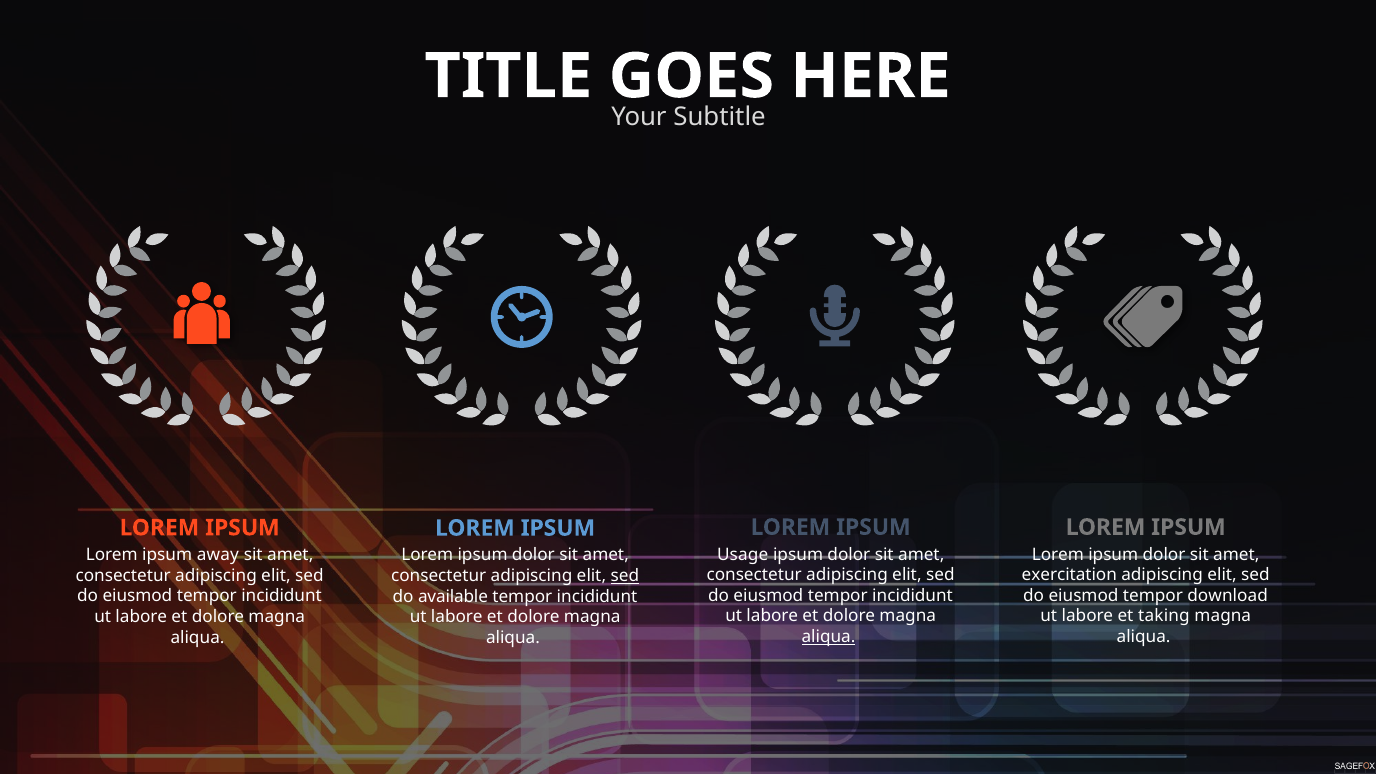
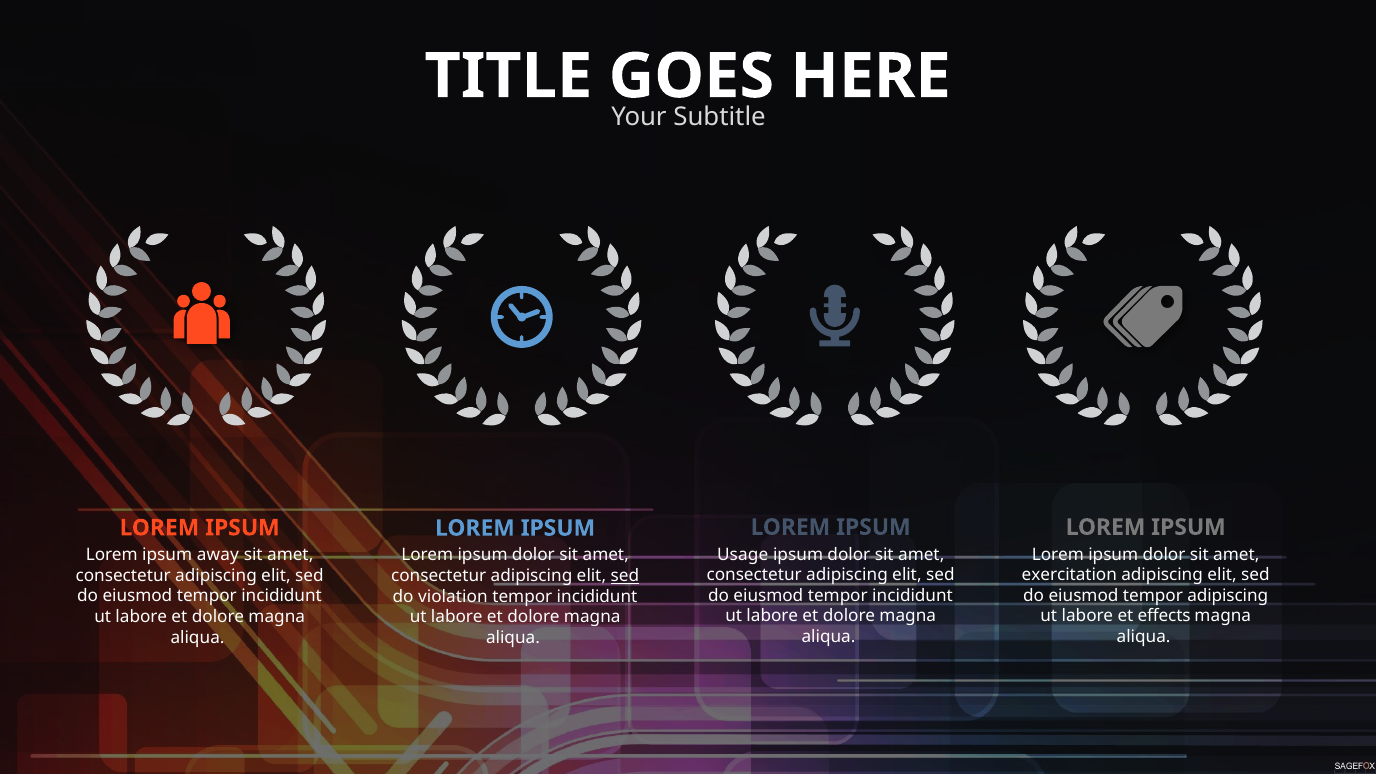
tempor download: download -> adipiscing (1228, 596)
available: available -> violation (453, 596)
taking: taking -> effects (1164, 616)
aliqua underline: present -> none (829, 637)
